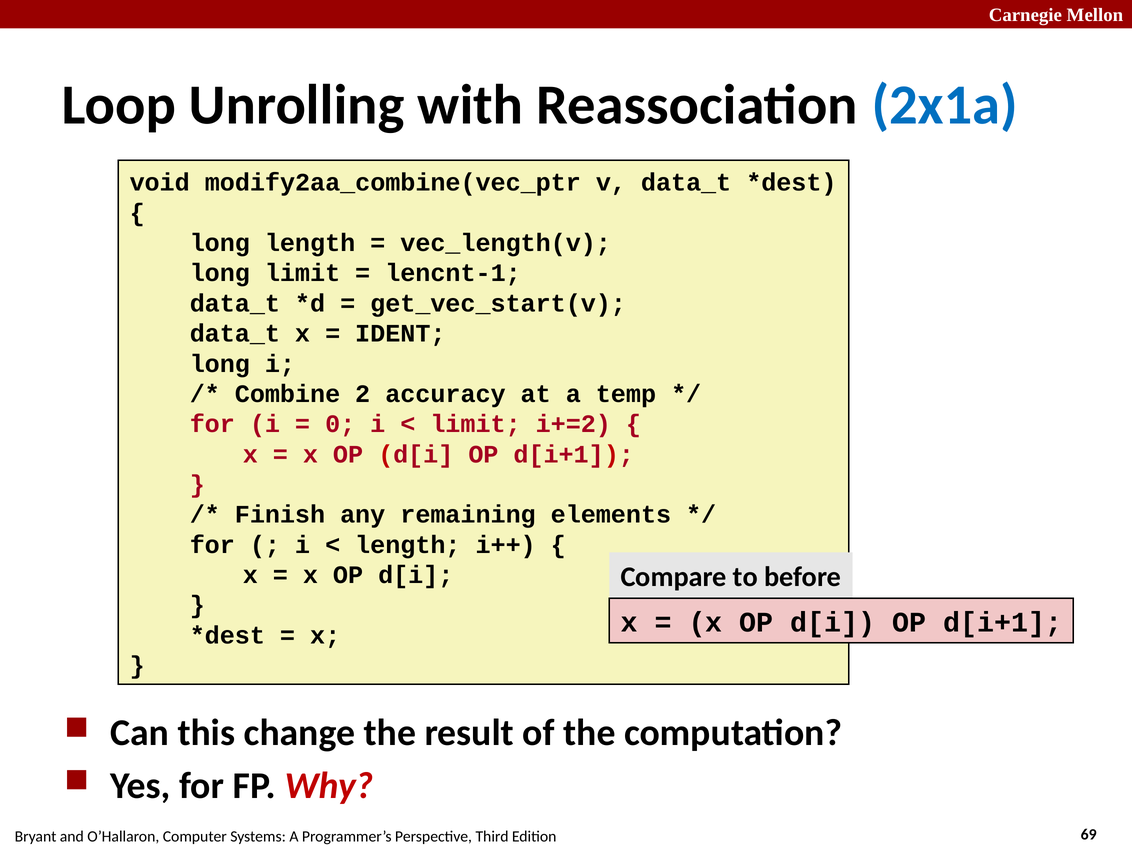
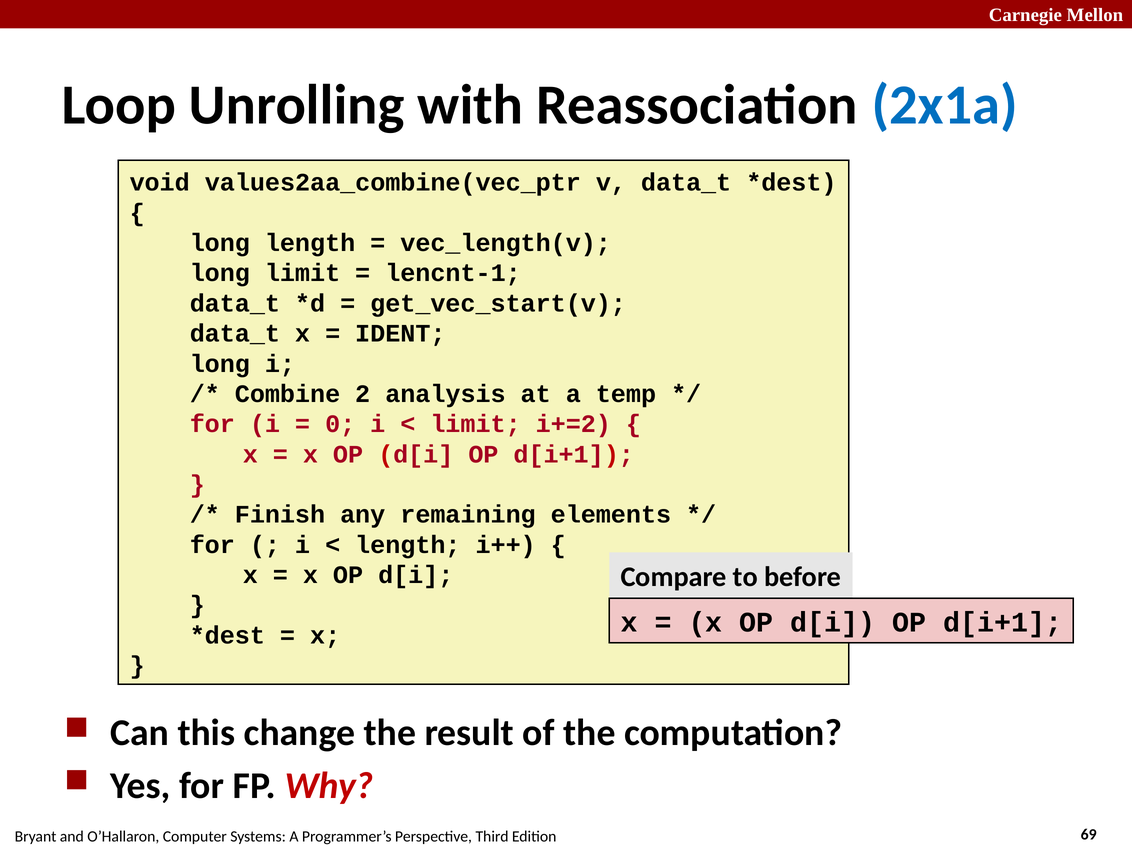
modify2aa_combine(vec_ptr: modify2aa_combine(vec_ptr -> values2aa_combine(vec_ptr (393, 183)
accuracy: accuracy -> analysis (445, 394)
